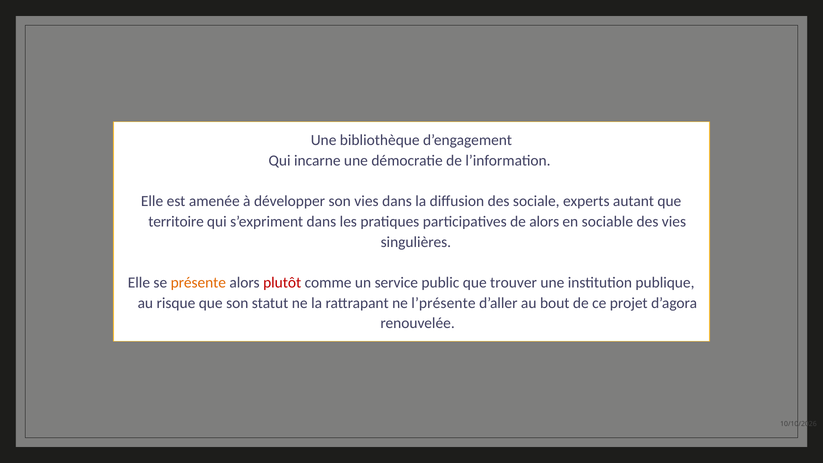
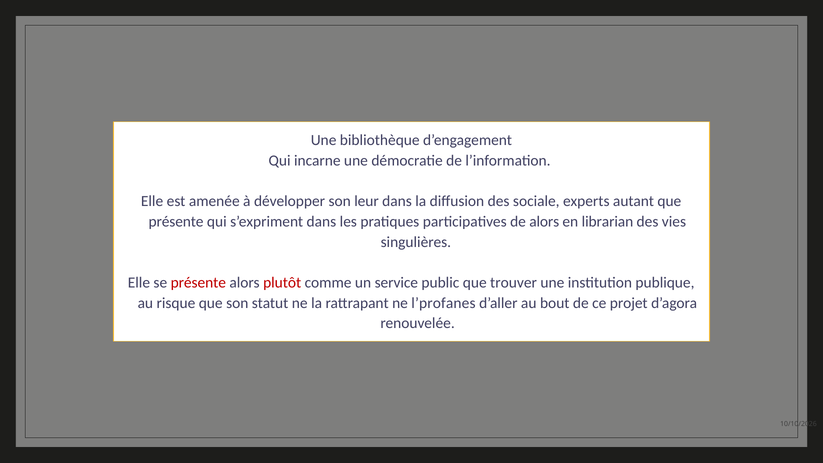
son vies: vies -> leur (367, 201)
territoire: territoire -> présente (176, 222)
sociable: sociable -> librarian (607, 222)
présente colour: orange -> red (198, 283)
l’présente: l’présente -> l’profanes (443, 303)
